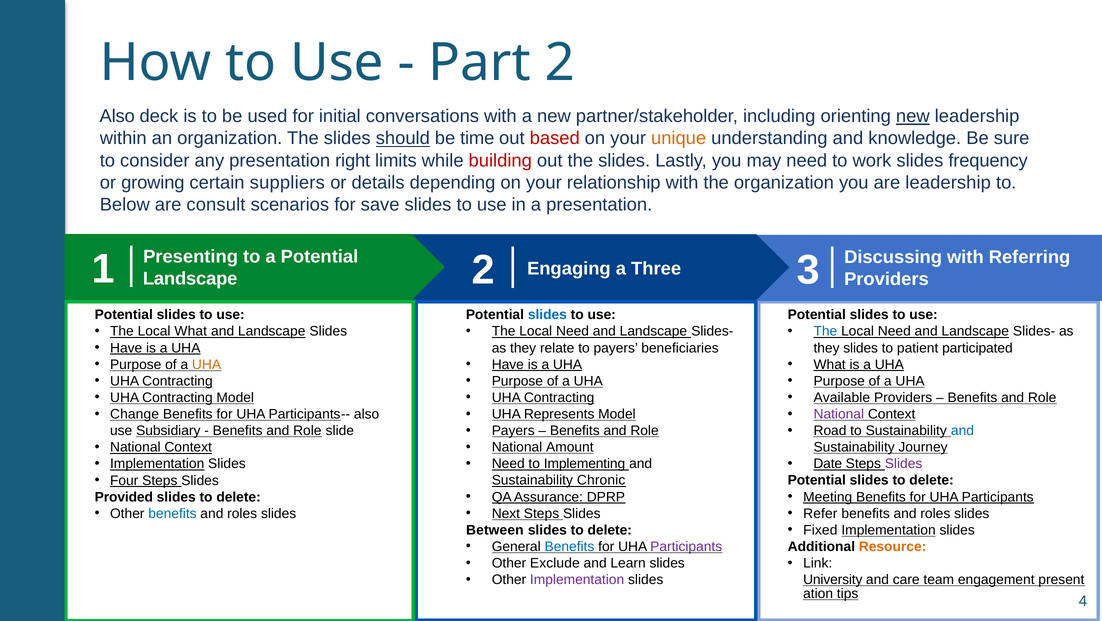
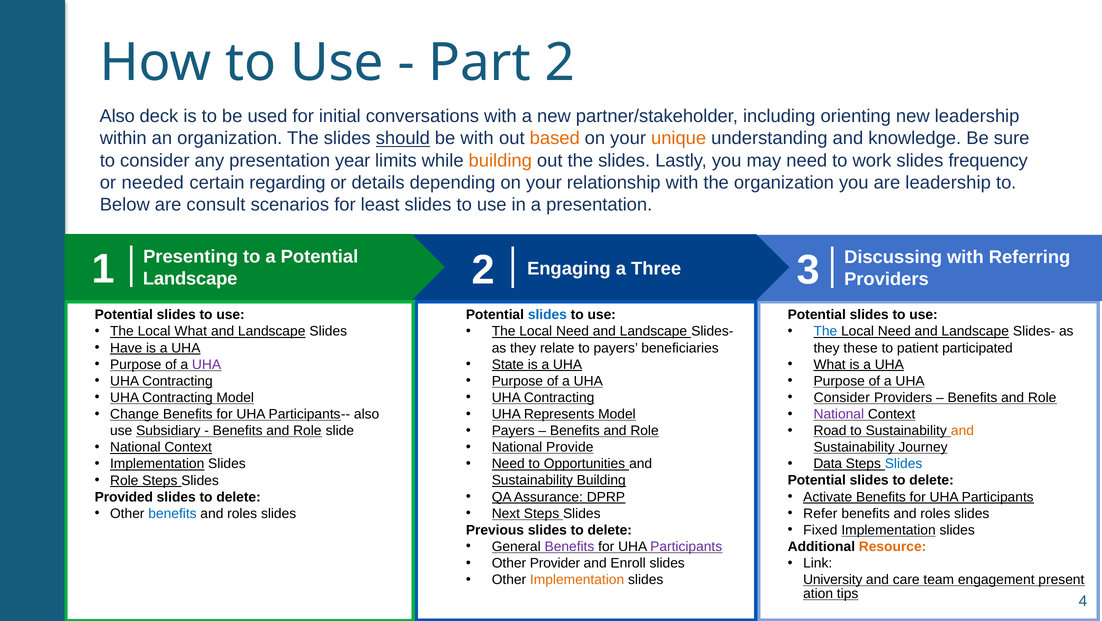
new underline: present -> none (913, 116)
be time: time -> with (477, 139)
based colour: red -> orange (555, 139)
right: right -> year (353, 161)
building colour: red -> orange (500, 161)
growing: growing -> needed (153, 183)
suppliers: suppliers -> regarding (287, 183)
save: save -> least (380, 205)
they slides: slides -> these (861, 348)
Have: Have -> State (508, 365)
UHA colour: orange -> purple (207, 365)
Available: Available -> Consider (842, 398)
and colour: blue -> orange (962, 431)
Amount: Amount -> Provide (570, 448)
Implementing: Implementing -> Opportunities (584, 464)
Date: Date -> Data (828, 464)
Slides colour: purple -> blue (904, 464)
Four: Four -> Role (124, 481)
Sustainability Chronic: Chronic -> Building (601, 481)
Meeting: Meeting -> Activate (828, 497)
Between: Between -> Previous (495, 530)
Benefits colour: blue -> purple (569, 547)
Exclude: Exclude -> Provider (555, 564)
Learn: Learn -> Enroll (628, 564)
Implementation colour: purple -> orange (577, 580)
